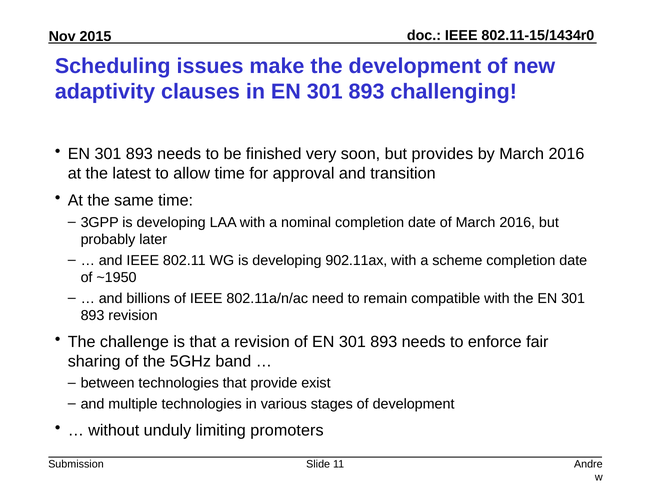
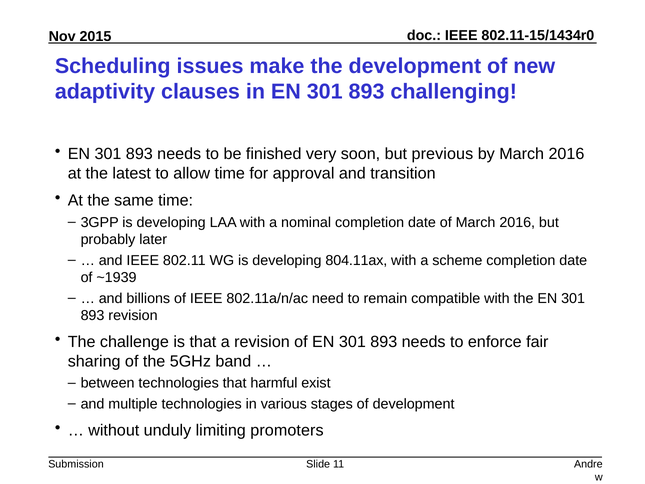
provides: provides -> previous (442, 154)
902.11ax: 902.11ax -> 804.11ax (356, 260)
~1950: ~1950 -> ~1939 (116, 277)
provide: provide -> harmful (274, 383)
